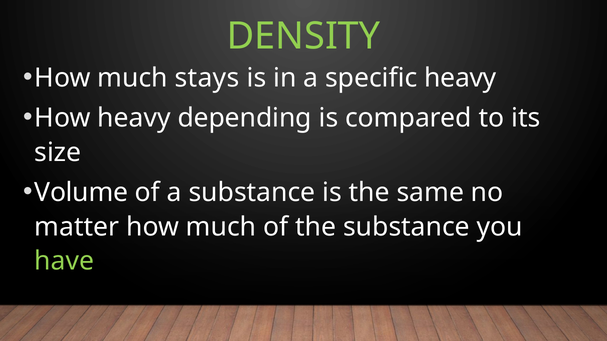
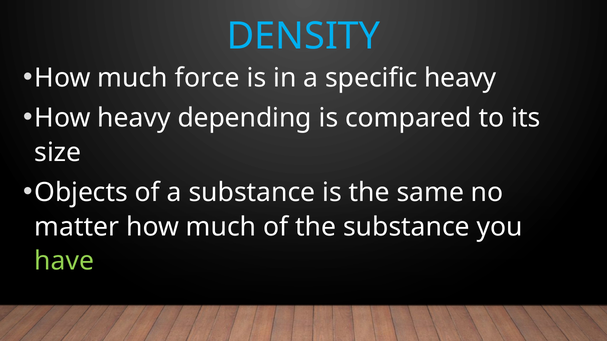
DENSITY colour: light green -> light blue (303, 36)
stays: stays -> force (207, 78)
Volume: Volume -> Objects (81, 193)
